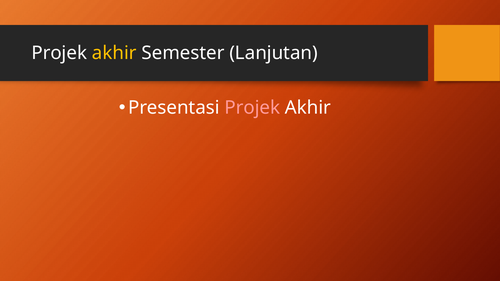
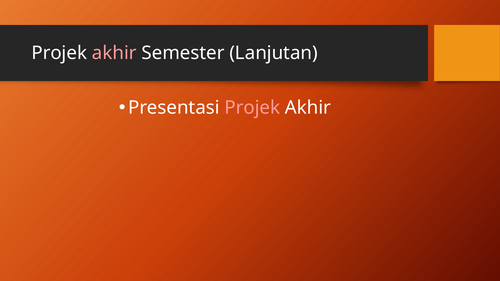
akhir colour: yellow -> pink (114, 53)
